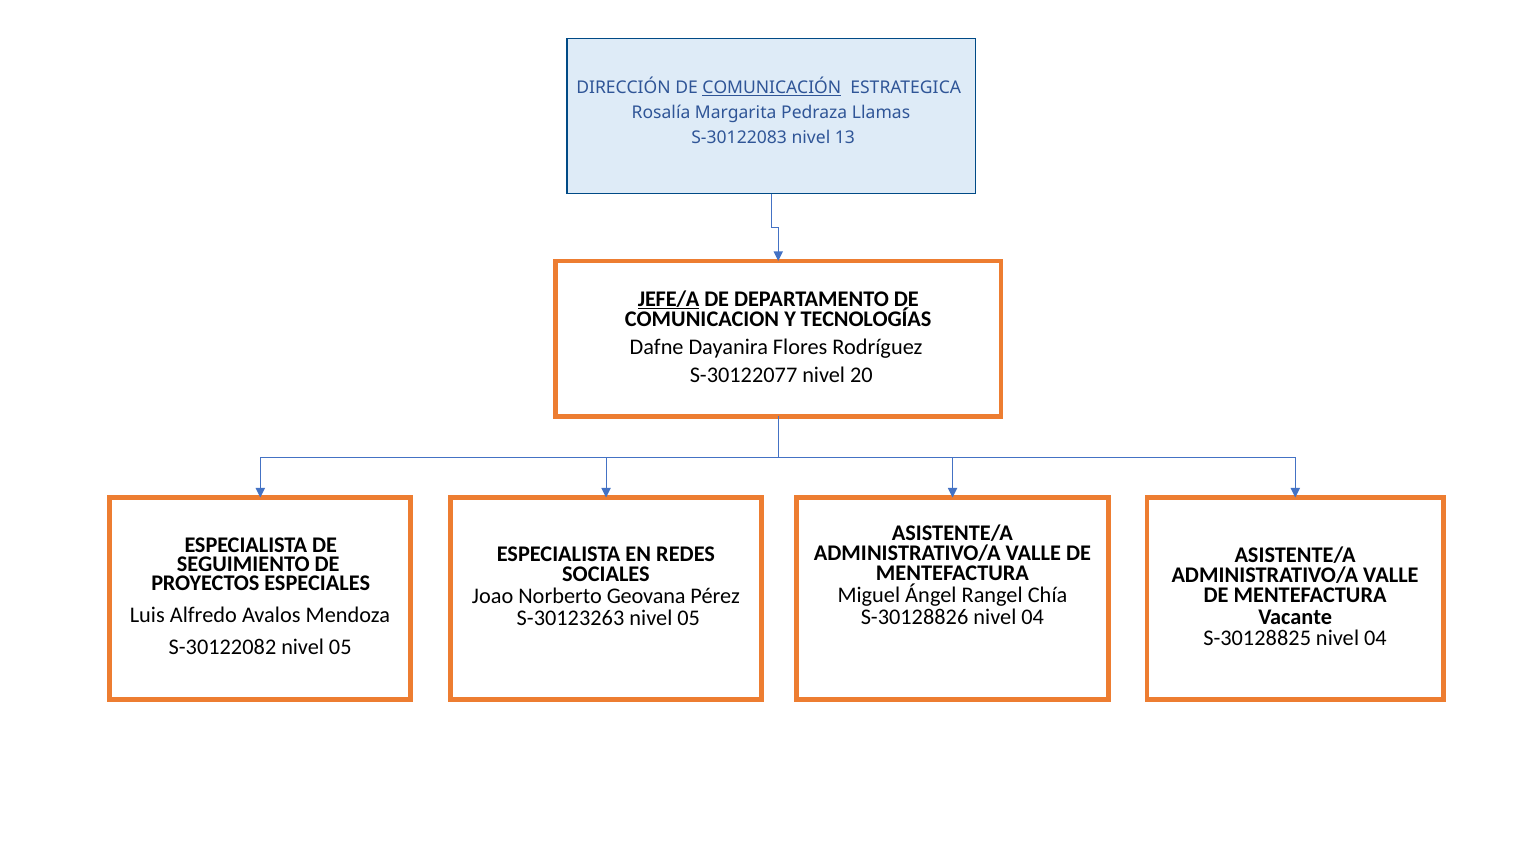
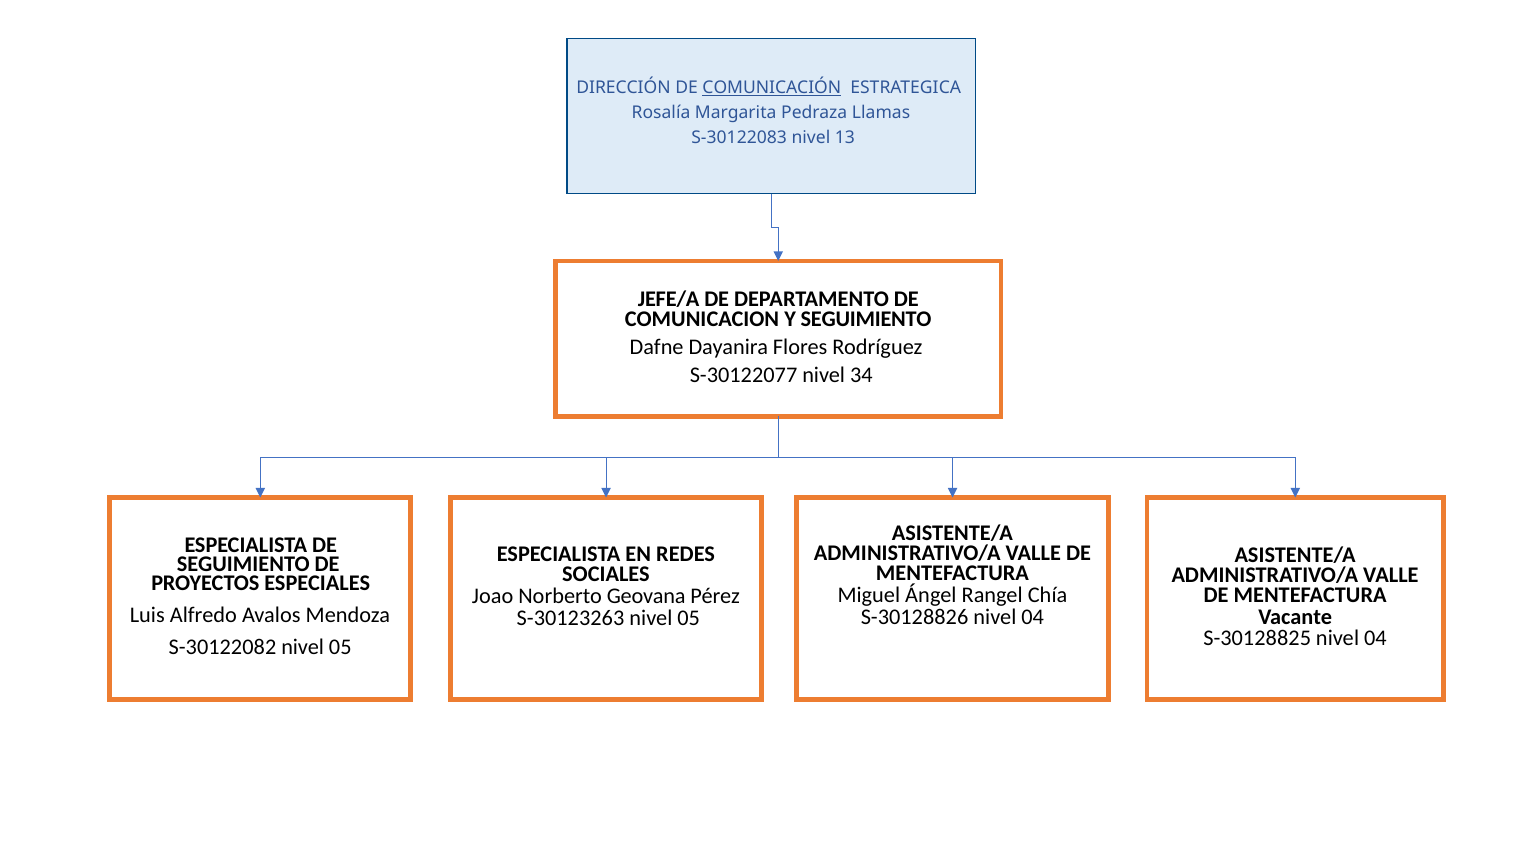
JEFE/A underline: present -> none (669, 299)
Y TECNOLOGÍAS: TECNOLOGÍAS -> SEGUIMIENTO (866, 319)
20: 20 -> 34 (861, 374)
